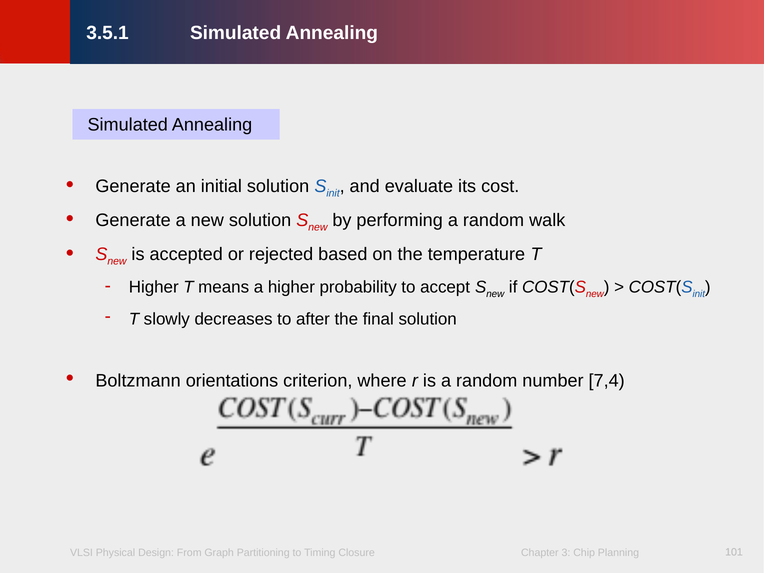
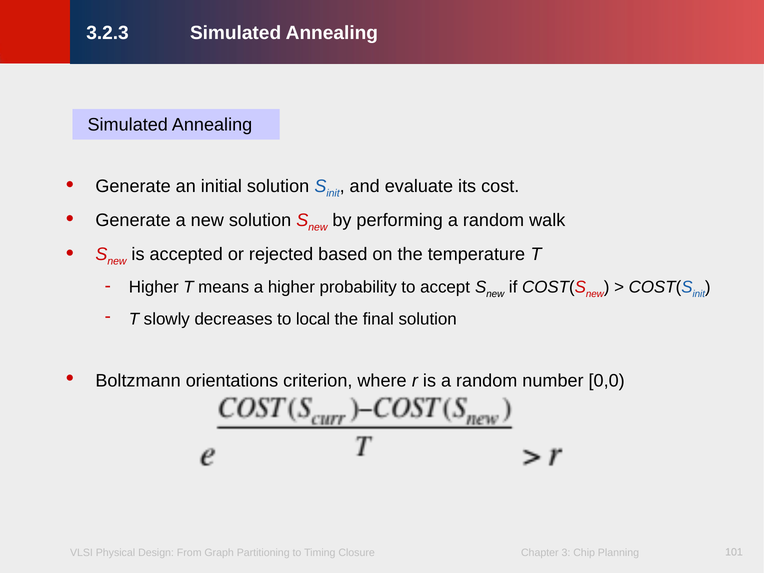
3.5.1: 3.5.1 -> 3.2.3 (107, 33)
after: after -> local (313, 319)
7,4: 7,4 -> 0,0 (607, 381)
